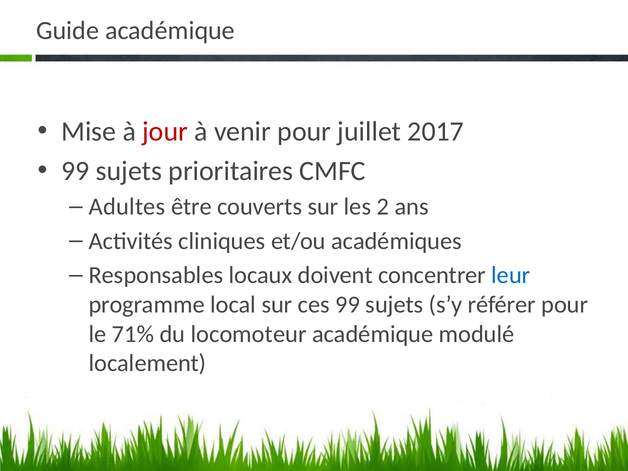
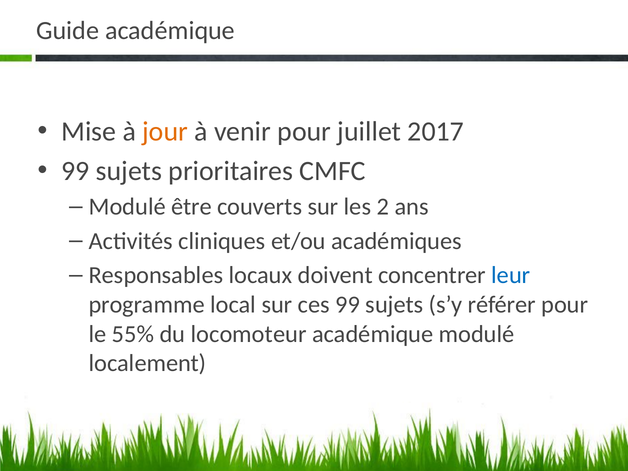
jour colour: red -> orange (165, 132)
Adultes: Adultes -> Modulé (127, 207)
71%: 71% -> 55% (133, 334)
